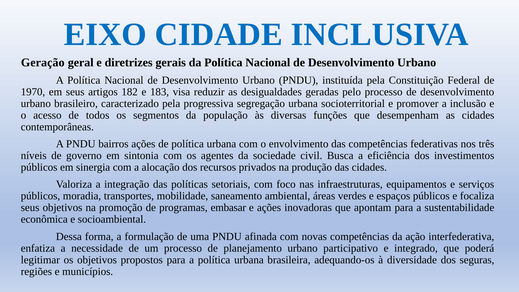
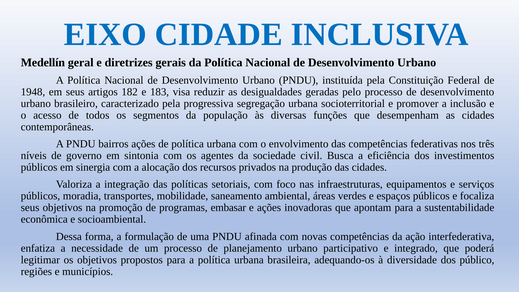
Geração: Geração -> Medellín (43, 62)
1970: 1970 -> 1948 (33, 92)
seguras: seguras -> público (477, 260)
